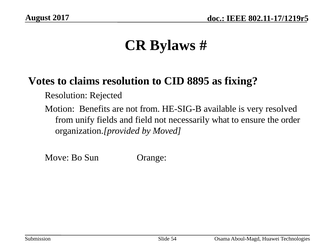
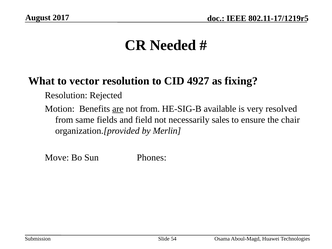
Bylaws: Bylaws -> Needed (173, 45)
Votes: Votes -> What (41, 81)
claims: claims -> vector (84, 81)
8895: 8895 -> 4927 (198, 81)
are underline: none -> present (118, 109)
unify: unify -> same (85, 120)
what: what -> sales (221, 120)
order: order -> chair (290, 120)
Moved: Moved -> Merlin (167, 131)
Orange: Orange -> Phones (152, 158)
